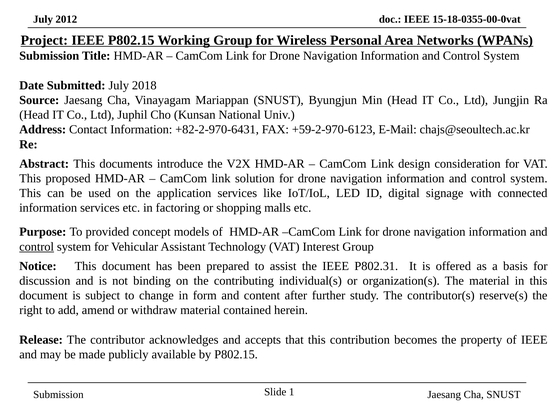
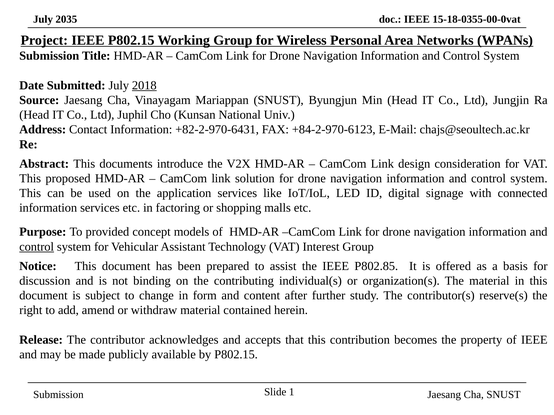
2012: 2012 -> 2035 (66, 19)
2018 underline: none -> present (144, 85)
+59-2-970-6123: +59-2-970-6123 -> +84-2-970-6123 (334, 130)
P802.31: P802.31 -> P802.85 (376, 266)
